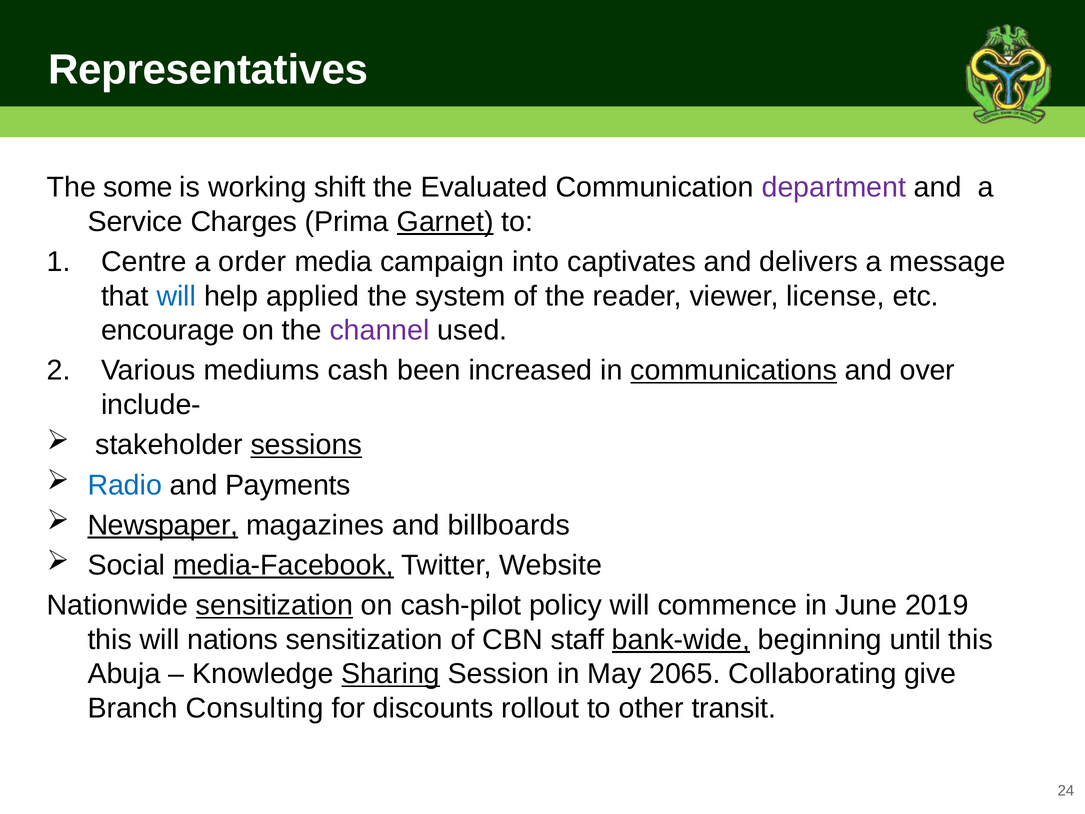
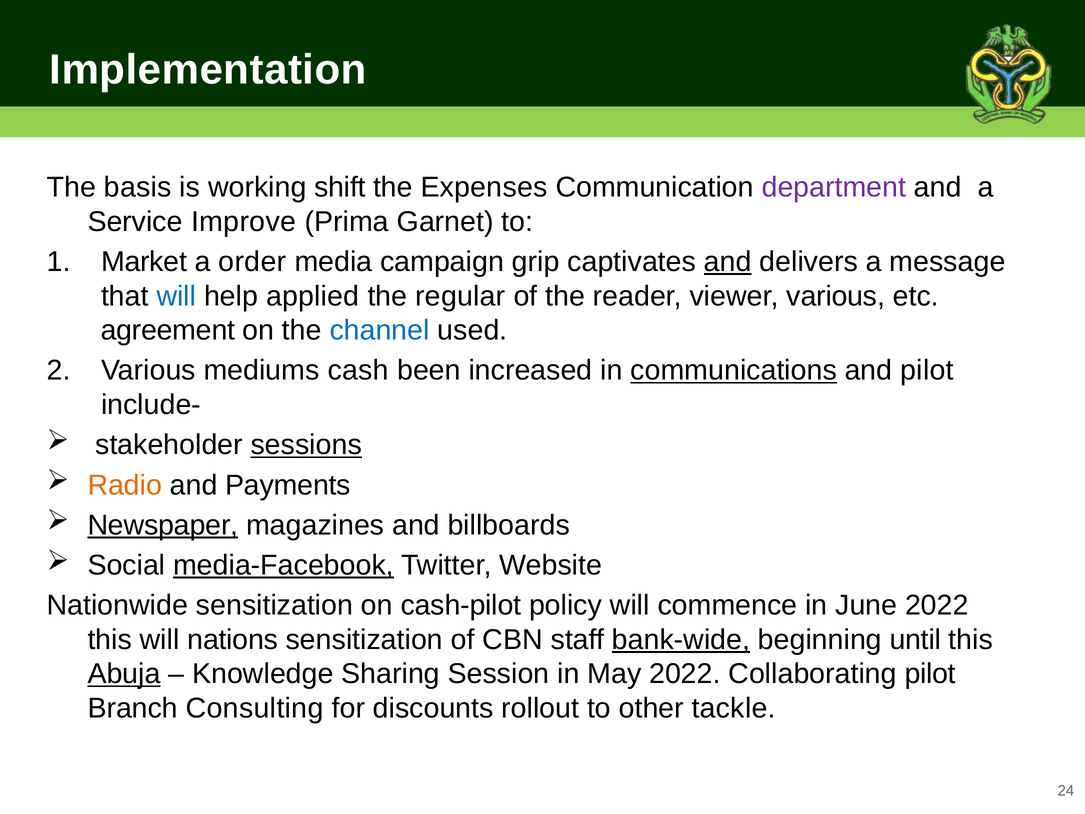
Representatives: Representatives -> Implementation (208, 70)
some: some -> basis (138, 187)
Evaluated: Evaluated -> Expenses (484, 187)
Charges: Charges -> Improve (244, 222)
Garnet underline: present -> none (445, 222)
Centre: Centre -> Market (144, 262)
into: into -> grip (536, 262)
and underline: none -> present (728, 262)
system: system -> regular (460, 296)
viewer license: license -> various (836, 296)
encourage: encourage -> agreement (168, 330)
channel colour: purple -> blue (380, 330)
and over: over -> pilot (927, 370)
Radio colour: blue -> orange (125, 485)
sensitization underline: present -> none (275, 605)
June 2019: 2019 -> 2022 (937, 605)
Abuja underline: none -> present (124, 674)
Sharing underline: present -> none (391, 674)
May 2065: 2065 -> 2022 (685, 674)
Collaborating give: give -> pilot (930, 674)
transit: transit -> tackle (734, 708)
